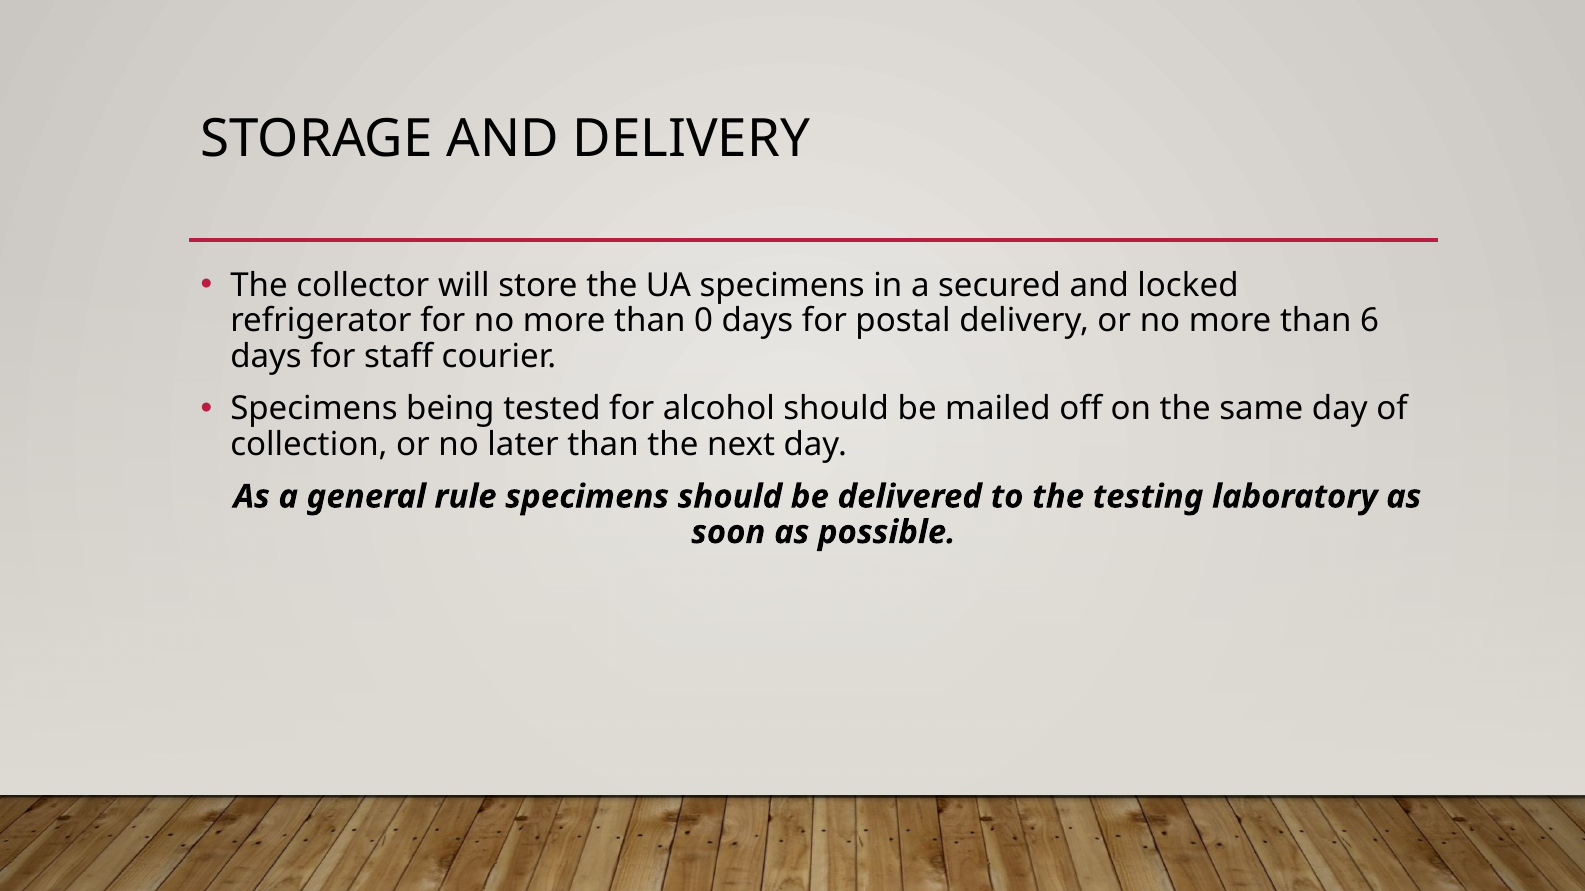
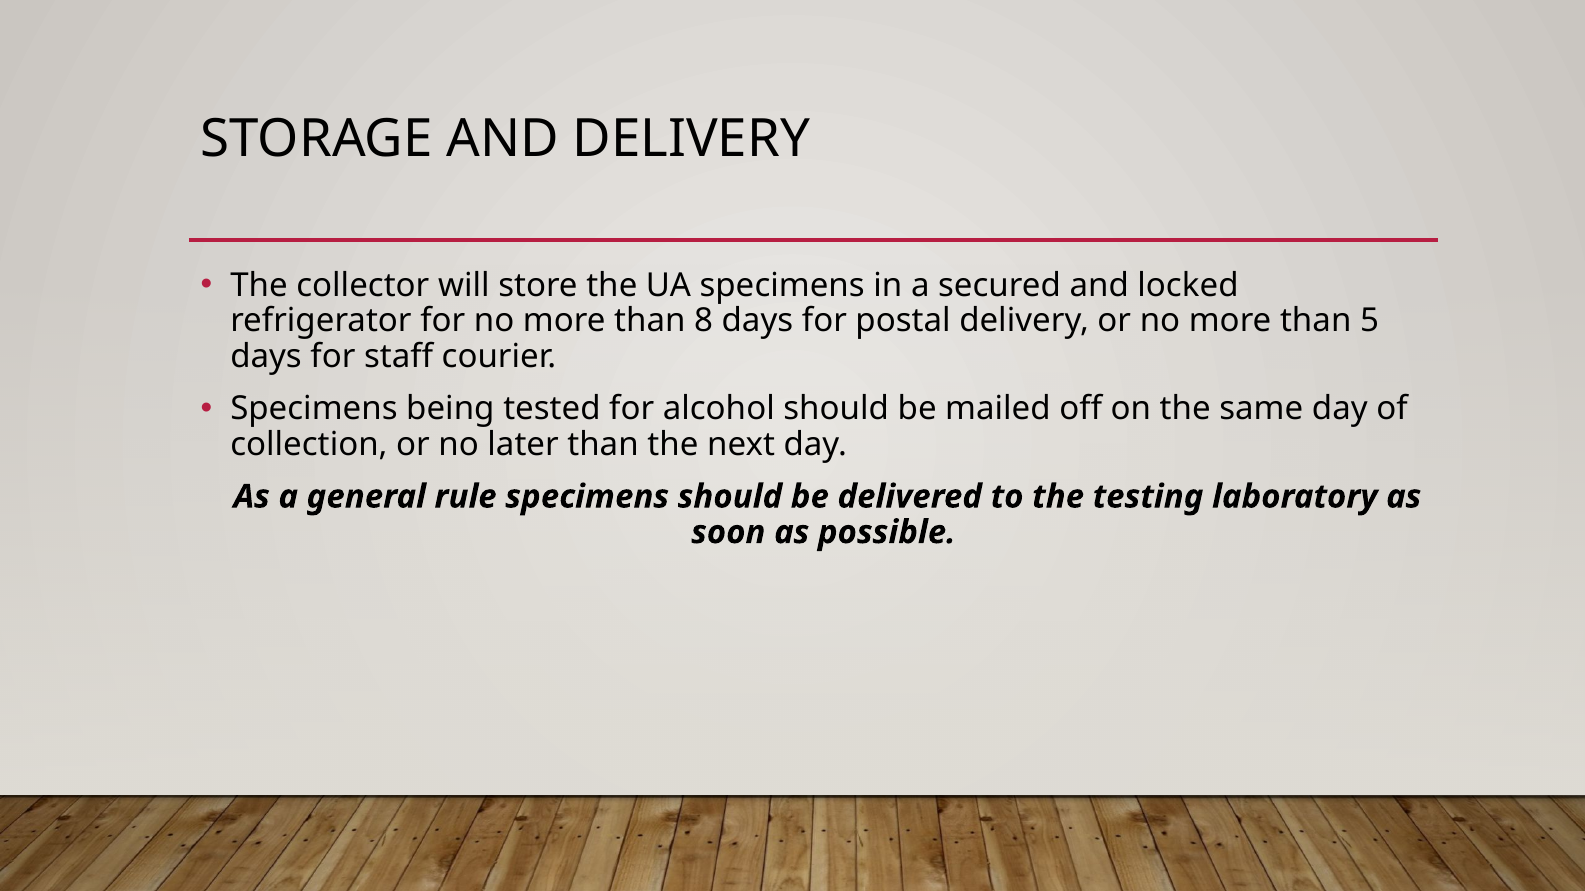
0: 0 -> 8 (704, 321)
6: 6 -> 5 (1370, 321)
